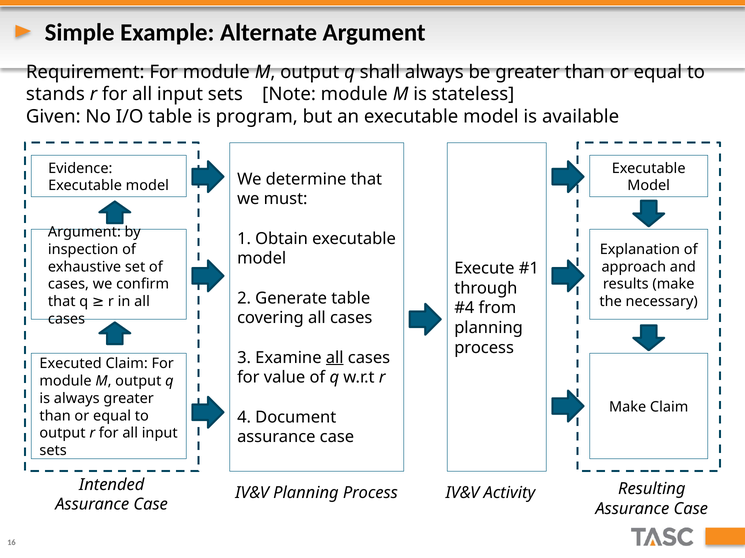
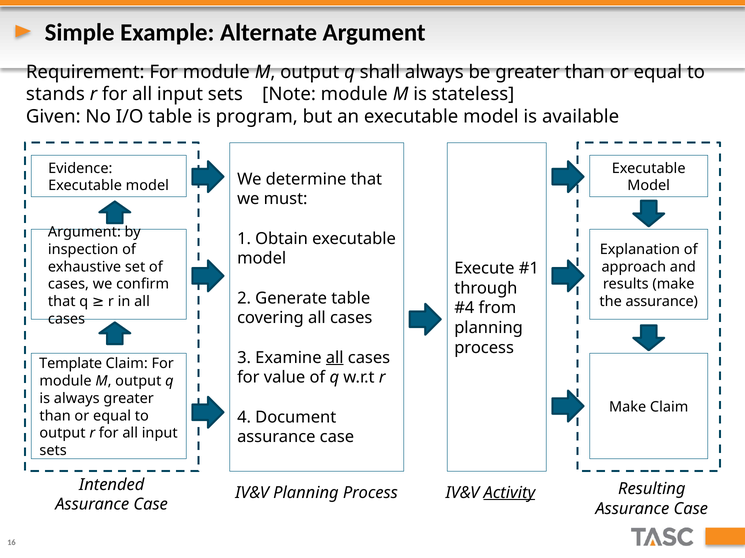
the necessary: necessary -> assurance (662, 302)
Executed: Executed -> Template (71, 364)
Activity underline: none -> present (509, 493)
